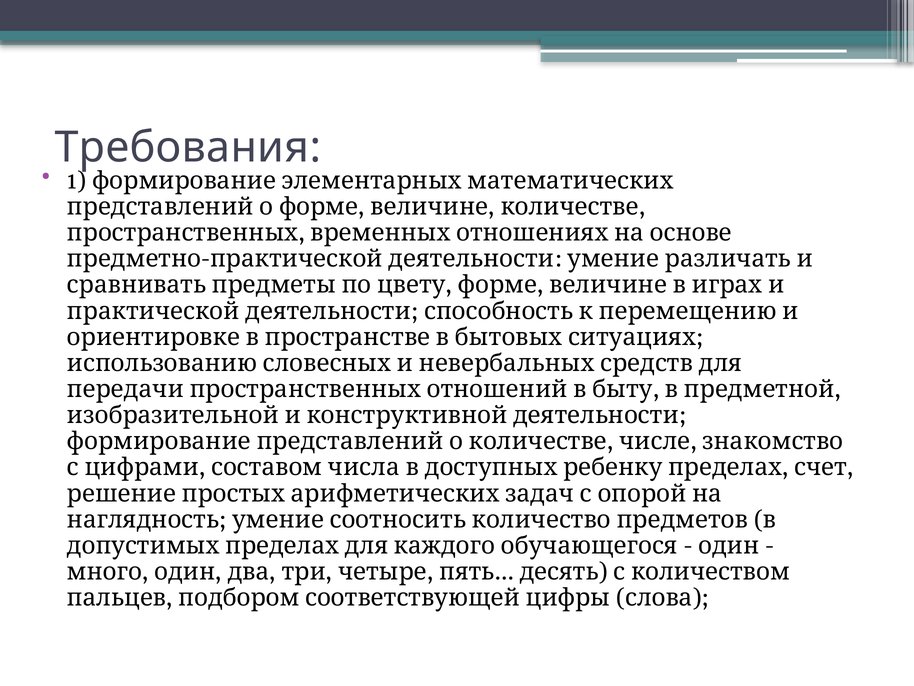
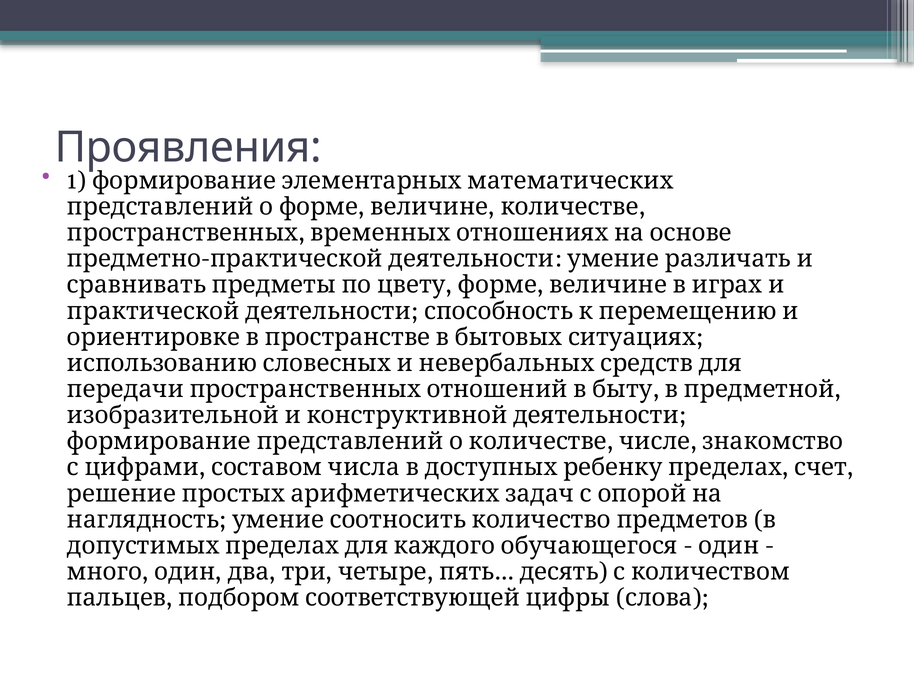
Требования: Требования -> Проявления (188, 148)
